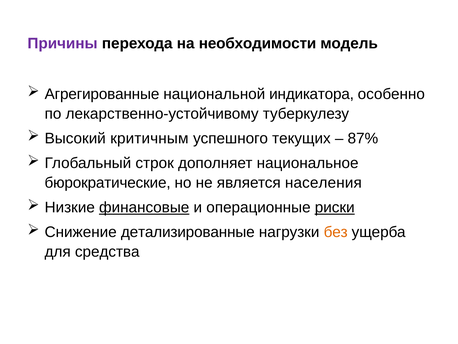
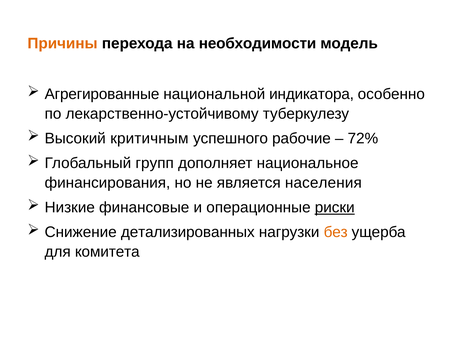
Причины colour: purple -> orange (63, 43)
текущих: текущих -> рабочие (301, 138)
87%: 87% -> 72% (363, 138)
строк: строк -> групп (155, 163)
бюрократические: бюрократические -> финансирования (107, 183)
финансовые underline: present -> none (144, 207)
детализированные: детализированные -> детализированных (188, 232)
средства: средства -> комитета (107, 251)
